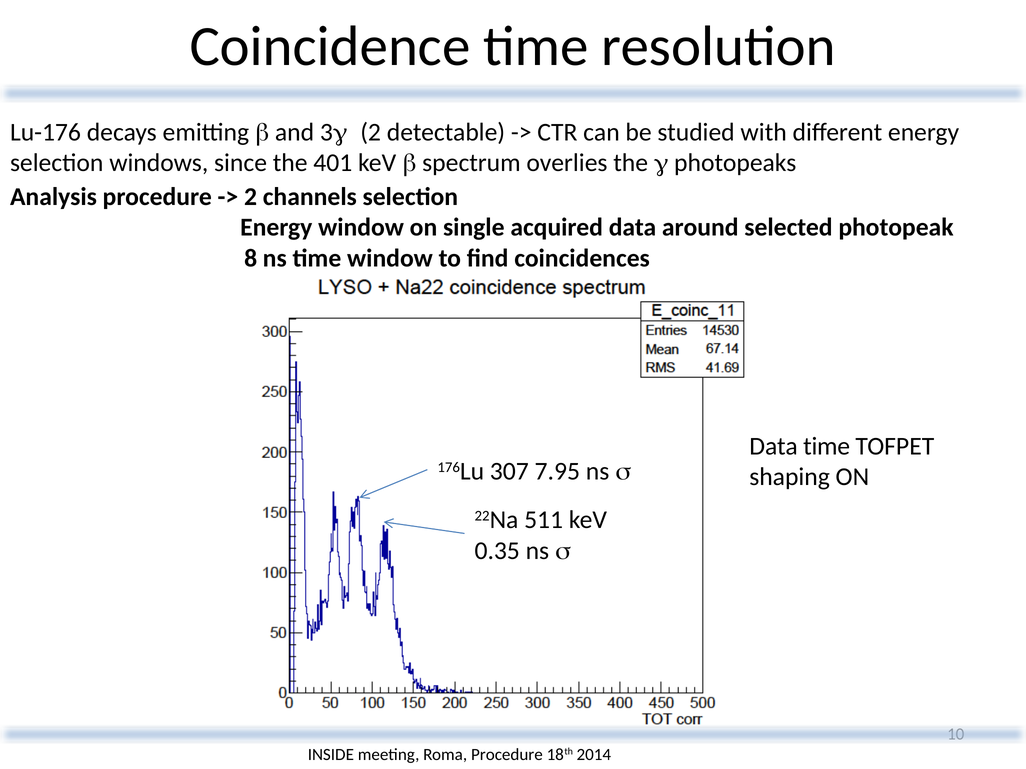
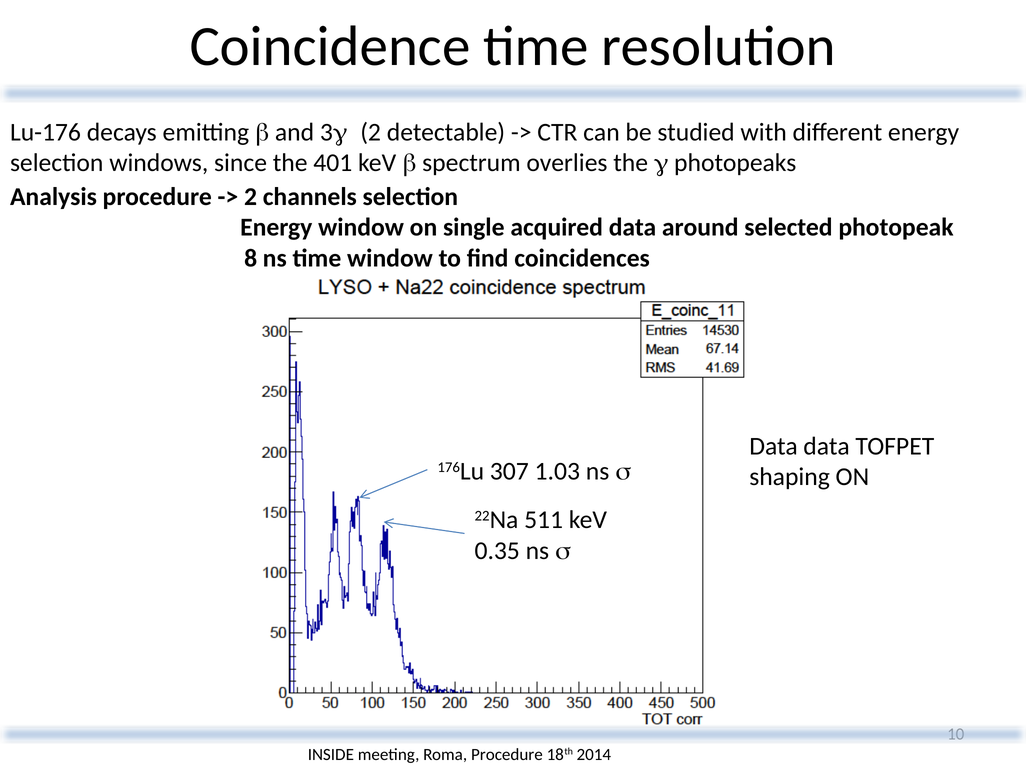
Data time: time -> data (827, 446)
7.95: 7.95 -> 1.03 (557, 472)
